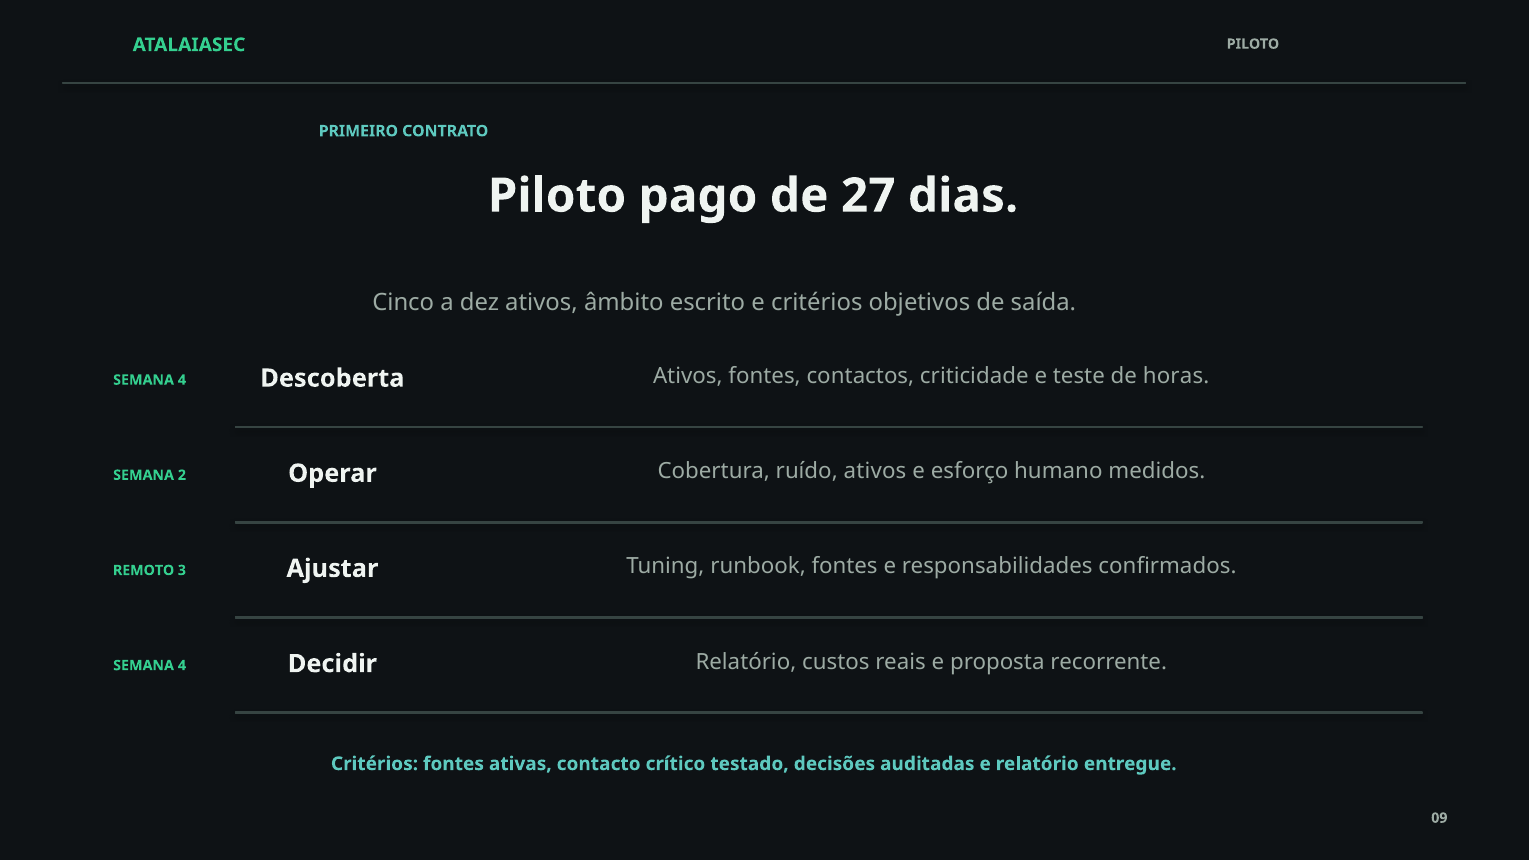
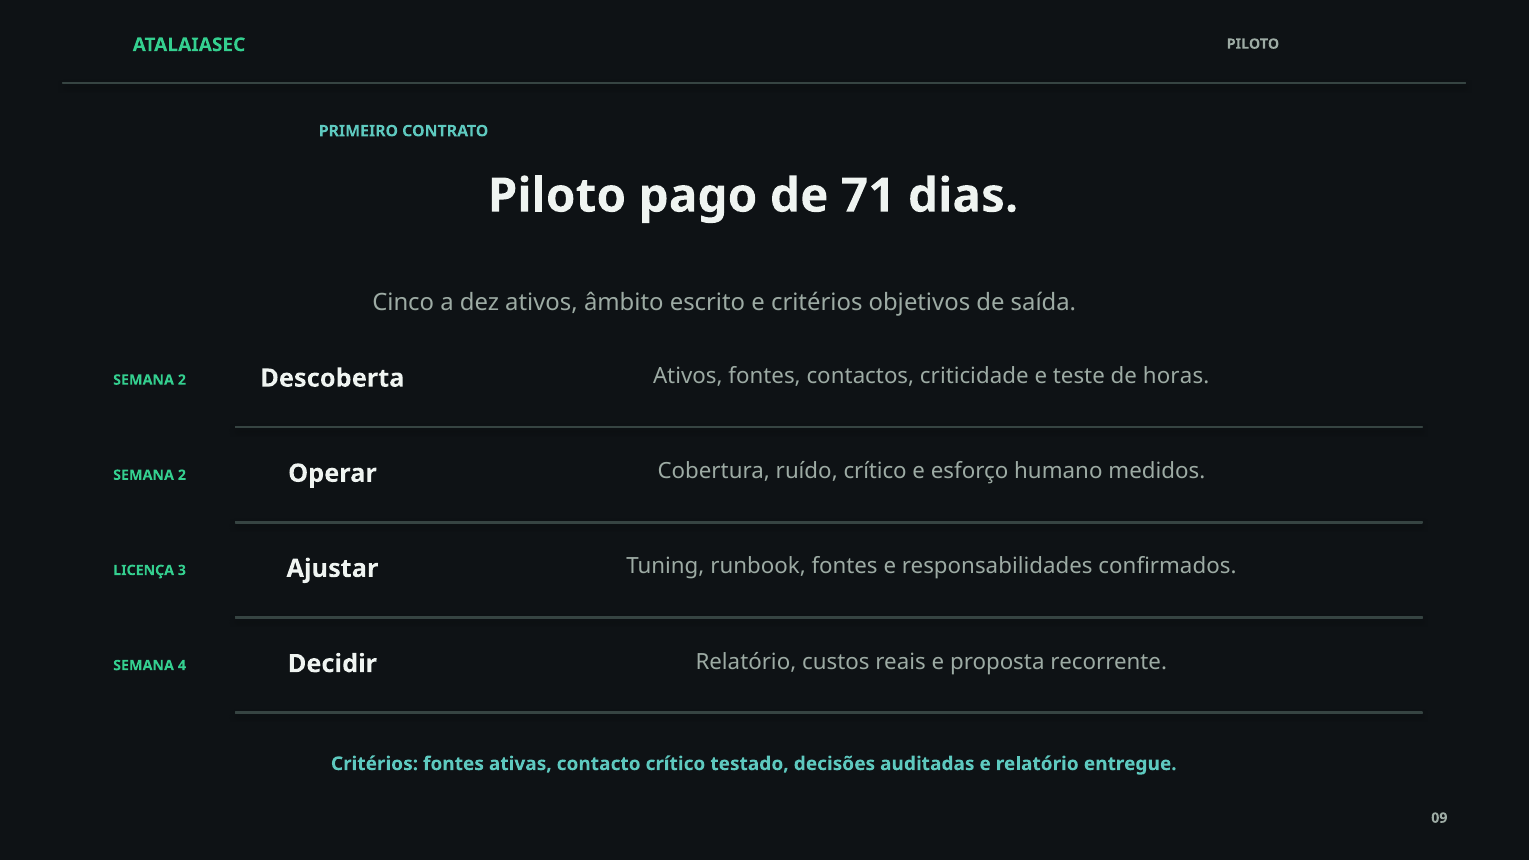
27: 27 -> 71 (868, 196)
4: 4 -> 2 (182, 380)
ruído ativos: ativos -> crítico (875, 471)
REMOTO: REMOTO -> LICENÇA (144, 570)
